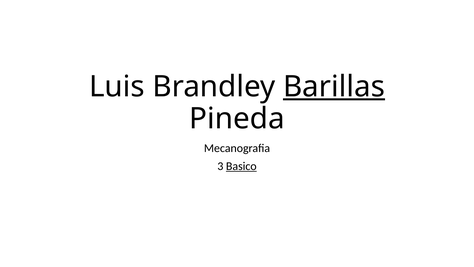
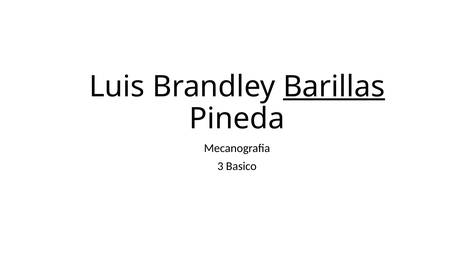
Basico underline: present -> none (241, 166)
